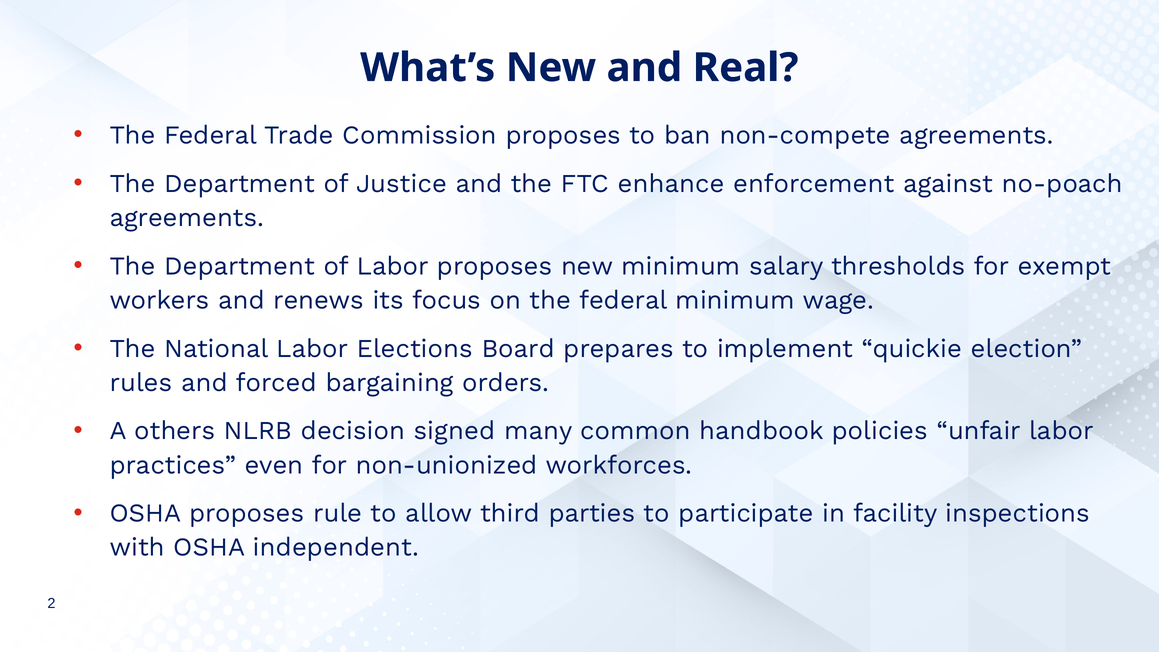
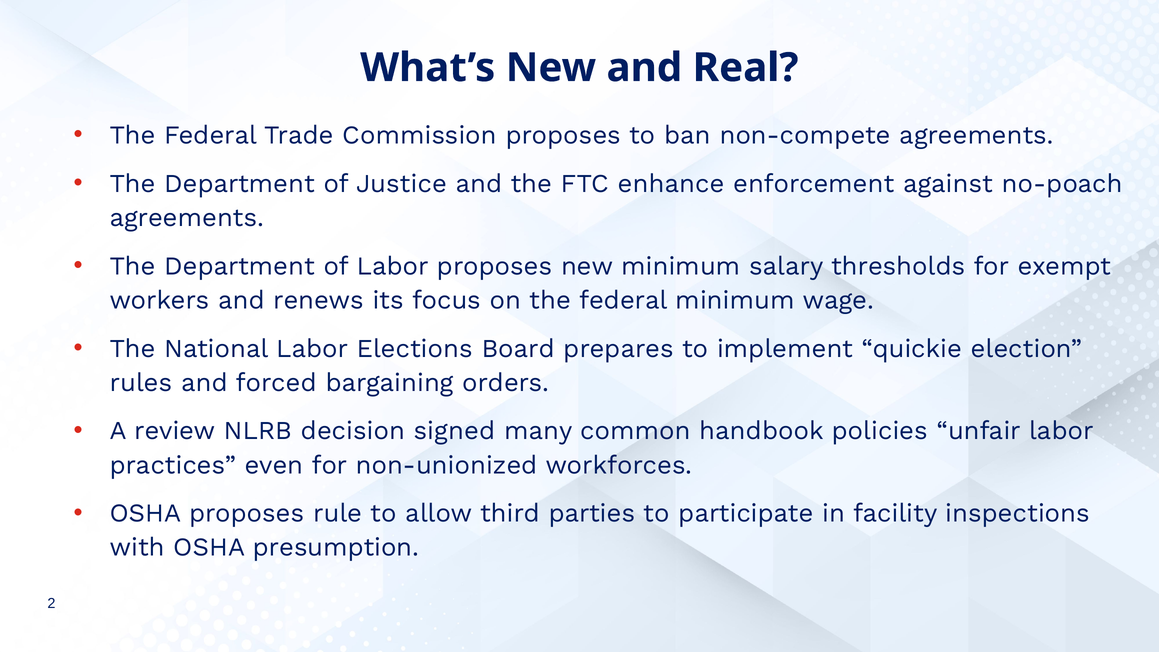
others: others -> review (175, 431)
independent: independent -> presumption (336, 547)
